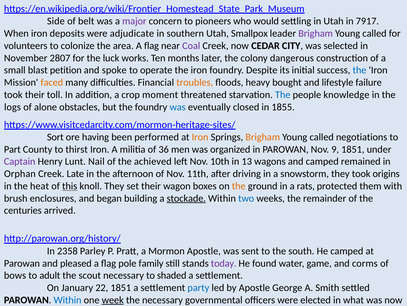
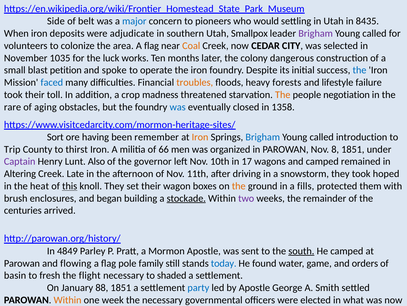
major colour: purple -> blue (134, 21)
7917: 7917 -> 8435 (367, 21)
Coal colour: purple -> orange (191, 46)
2807: 2807 -> 1035 (60, 58)
faced colour: orange -> blue (52, 82)
bought: bought -> forests (287, 82)
moment: moment -> madness (160, 94)
The colour: blue -> orange (283, 94)
knowledge: knowledge -> negotiation (347, 94)
logs: logs -> rare (13, 107)
alone: alone -> aging (45, 107)
1855: 1855 -> 1358 (283, 107)
performed: performed -> remember (157, 137)
Brigham colour: orange -> blue (263, 137)
negotiations: negotiations -> introduction (362, 137)
Part: Part -> Trip (12, 149)
36: 36 -> 66 (164, 149)
9: 9 -> 8 (335, 149)
Nail: Nail -> Also (96, 161)
achieved: achieved -> governor (153, 161)
13: 13 -> 17 (247, 161)
Orphan: Orphan -> Altering (20, 173)
origins: origins -> hoped (386, 173)
rats: rats -> fills (306, 186)
two colour: blue -> purple (246, 198)
2358: 2358 -> 4849 (67, 250)
south underline: none -> present (301, 250)
pleased: pleased -> flowing (76, 263)
today colour: purple -> blue (224, 263)
corms: corms -> orders (365, 263)
bows: bows -> basin (15, 275)
adult: adult -> fresh (50, 275)
scout: scout -> flight (90, 275)
22: 22 -> 88 (102, 287)
Within colour: blue -> orange (68, 299)
week underline: present -> none (113, 299)
